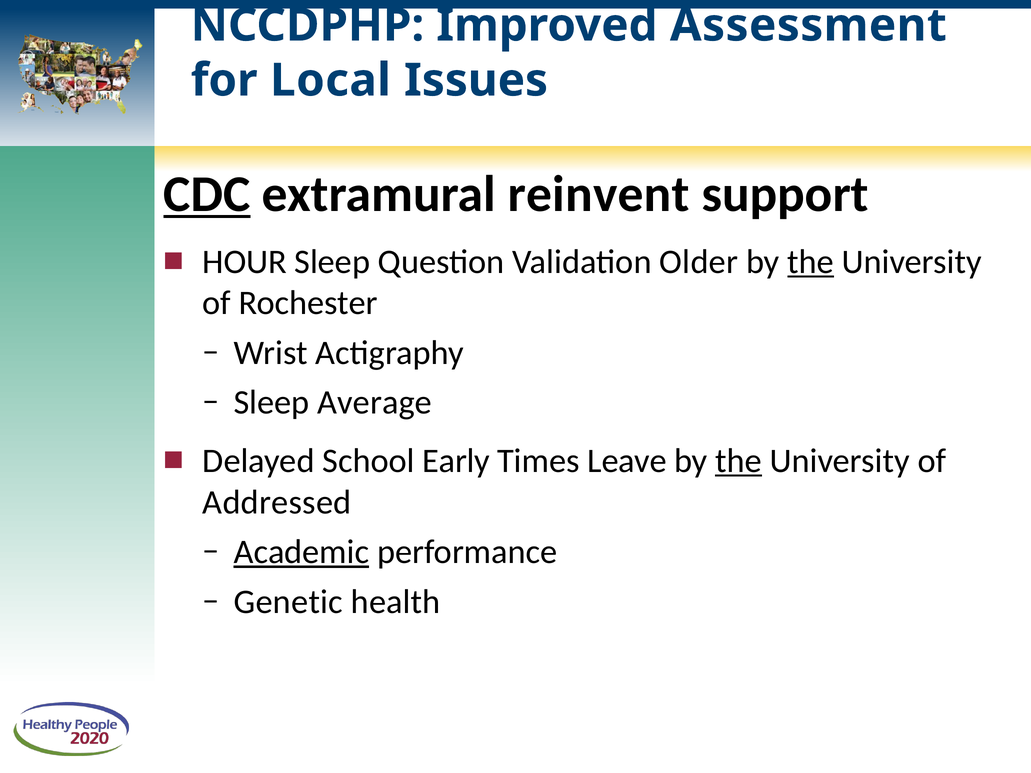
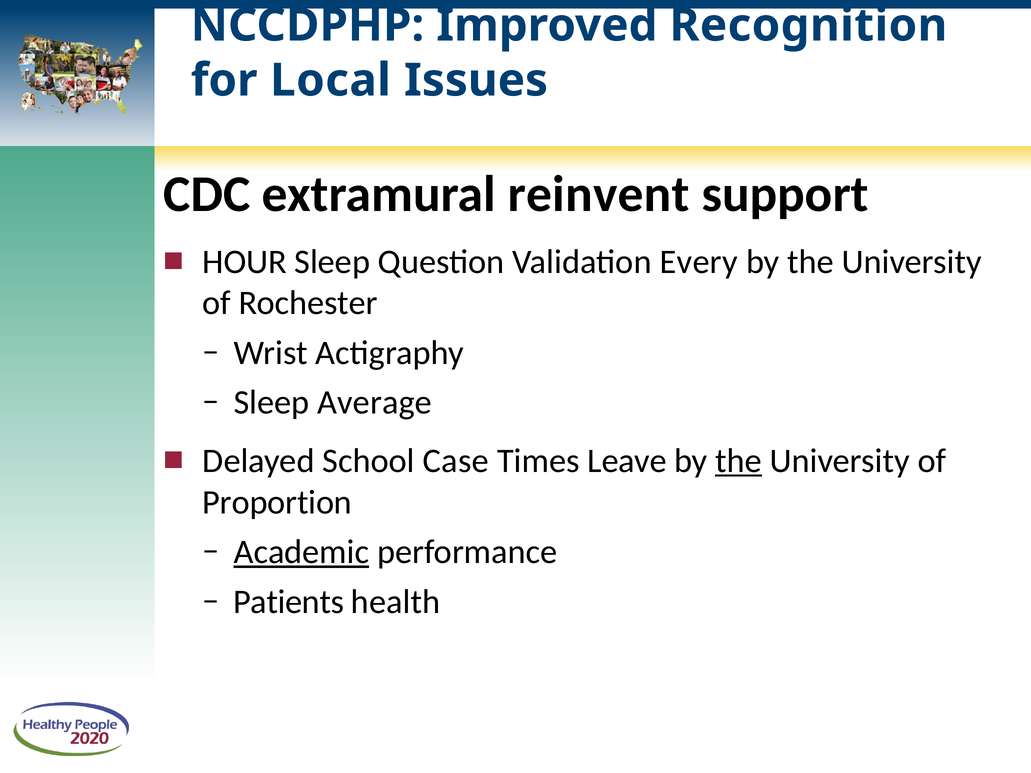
Assessment: Assessment -> Recognition (808, 25)
CDC underline: present -> none (207, 194)
Older: Older -> Every (699, 262)
the underline: present -> none (811, 262)
Early: Early -> Case (456, 461)
Addressed: Addressed -> Proportion (277, 502)
Genetic: Genetic -> Patients (289, 602)
